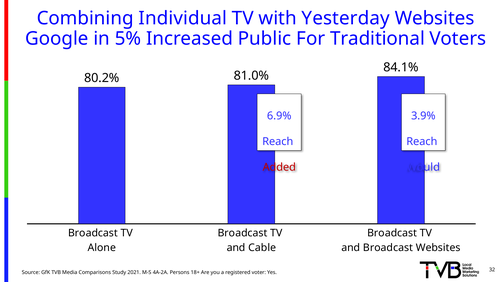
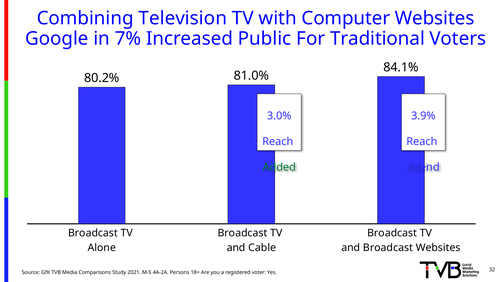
Individual: Individual -> Television (183, 18)
Yesterday: Yesterday -> Computer (346, 18)
5%: 5% -> 7% (128, 39)
6.9%: 6.9% -> 3.0% (279, 116)
Added colour: red -> green (279, 167)
Would: Would -> Spend (423, 167)
